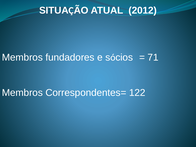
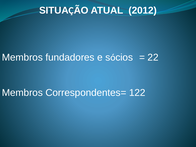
71: 71 -> 22 (153, 57)
